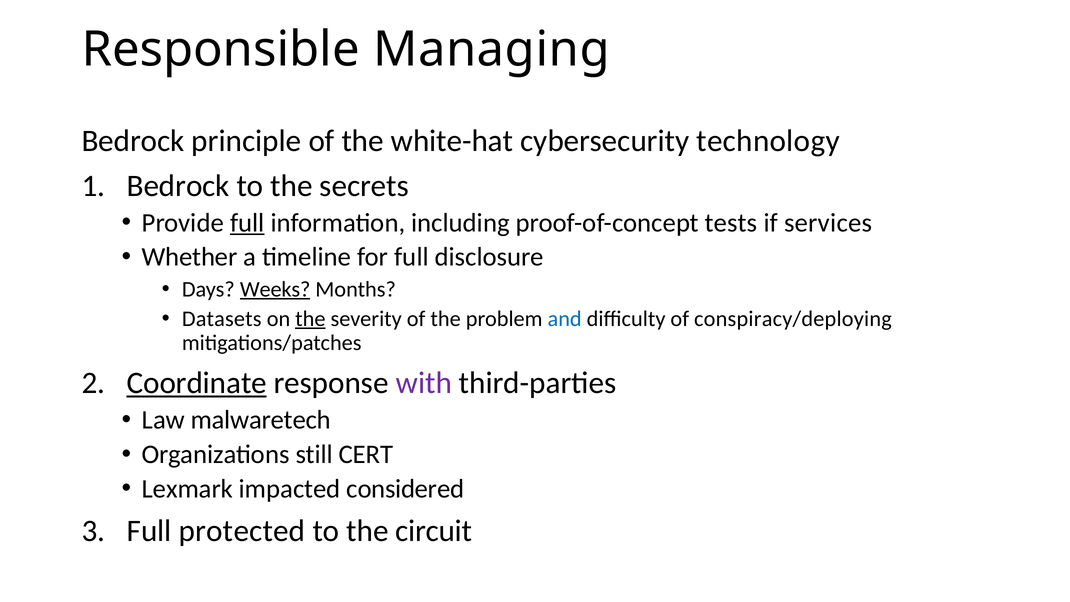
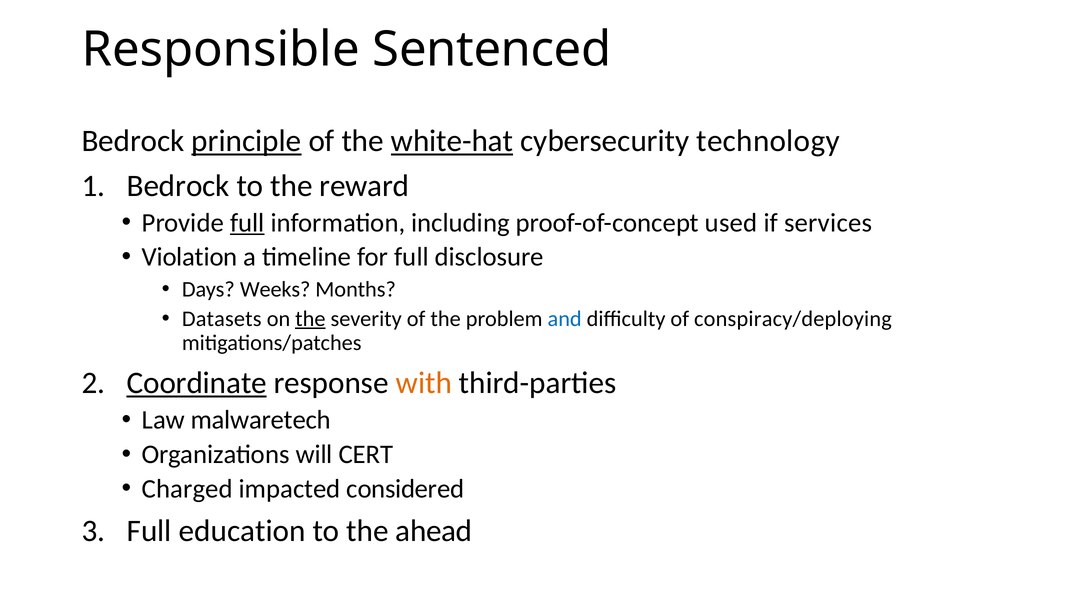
Managing: Managing -> Sentenced (492, 49)
principle underline: none -> present (246, 141)
white-hat underline: none -> present (452, 141)
secrets: secrets -> reward (364, 186)
tests: tests -> used (731, 223)
Whether: Whether -> Violation (190, 257)
Weeks underline: present -> none (275, 289)
with colour: purple -> orange (424, 383)
still: still -> will (314, 454)
Lexmark: Lexmark -> Charged (187, 489)
protected: protected -> education (242, 531)
circuit: circuit -> ahead (434, 531)
